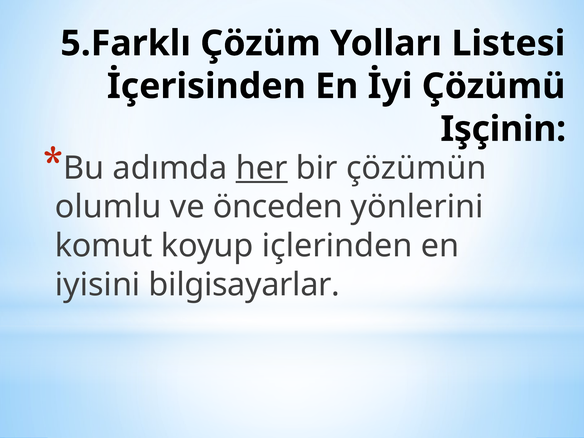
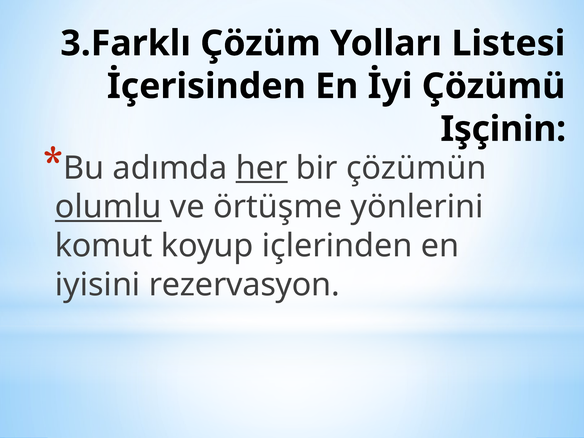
5.Farklı: 5.Farklı -> 3.Farklı (126, 43)
olumlu underline: none -> present (108, 207)
önceden: önceden -> örtüşme (278, 207)
bilgisayarlar: bilgisayarlar -> rezervasyon (244, 285)
